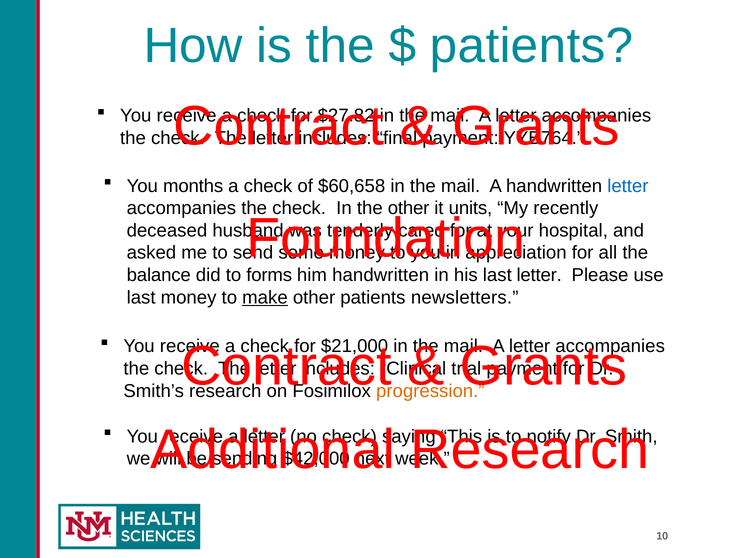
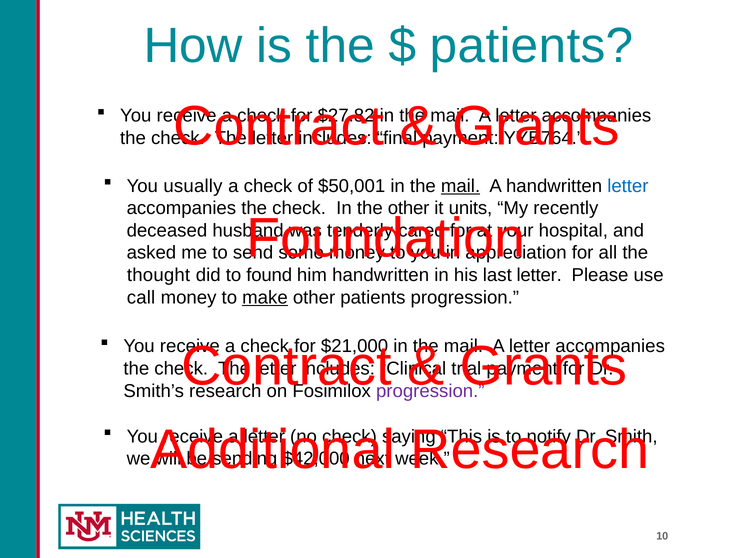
months: months -> usually (193, 186)
$60,658: $60,658 -> $50,001 (352, 186)
mail underline: none -> present (461, 186)
balance: balance -> thought (159, 275)
forms: forms -> found (269, 275)
last: last -> call (141, 297)
patients newsletters: newsletters -> progression (465, 297)
progression colour: orange -> purple (430, 391)
